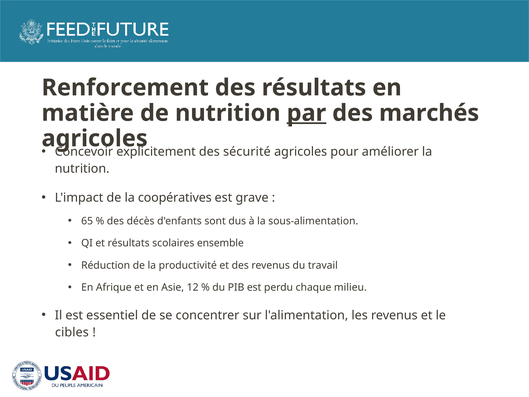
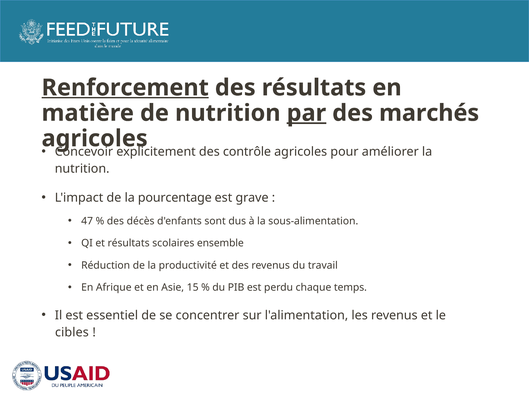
Renforcement underline: none -> present (125, 88)
sécurité: sécurité -> contrôle (247, 152)
coopératives: coopératives -> pourcentage (175, 198)
65: 65 -> 47 (87, 221)
12: 12 -> 15 (193, 287)
milieu: milieu -> temps (350, 287)
